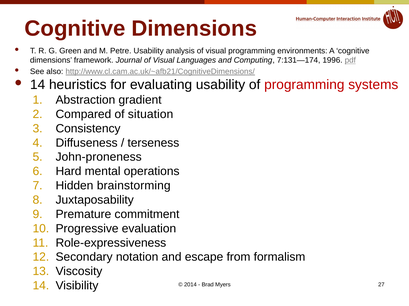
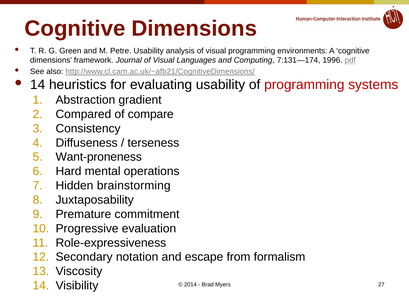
situation: situation -> compare (151, 115)
John-proneness: John-proneness -> Want-proneness (99, 157)
